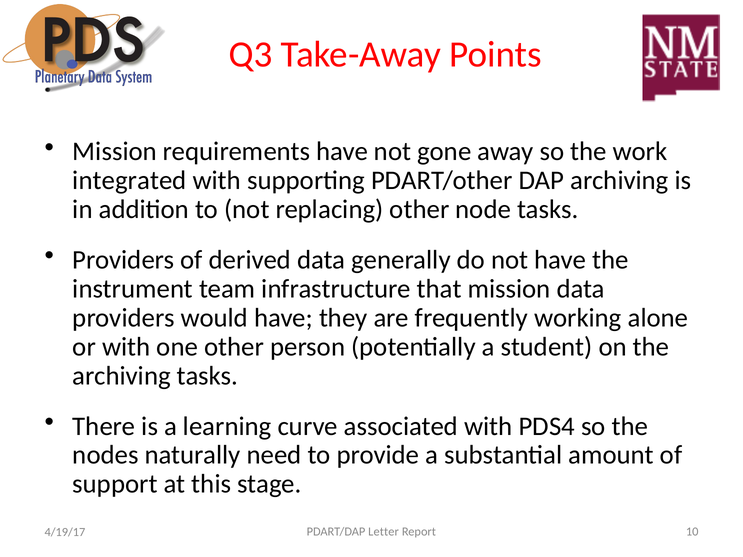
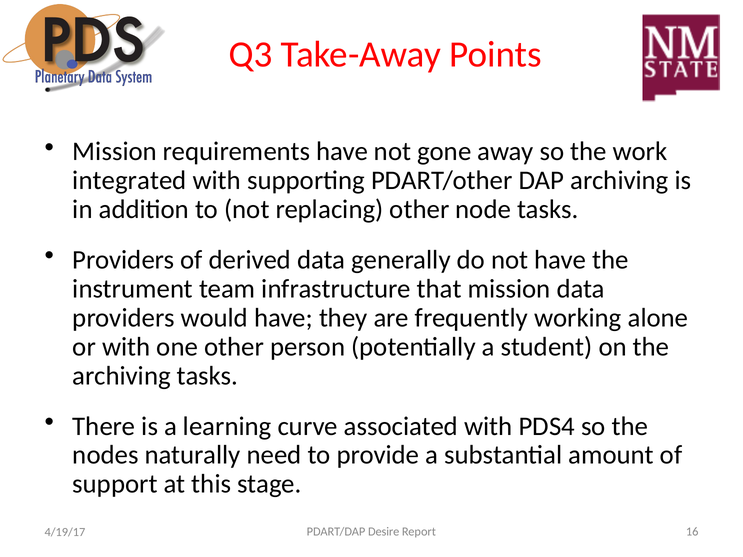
Letter: Letter -> Desire (384, 532)
10: 10 -> 16 (692, 532)
